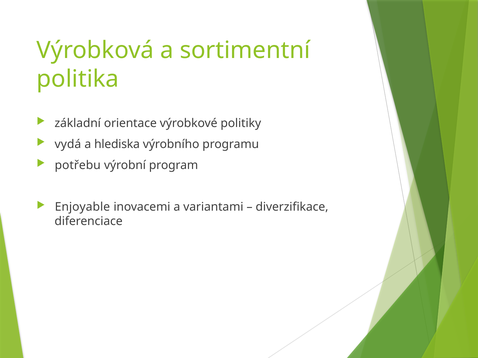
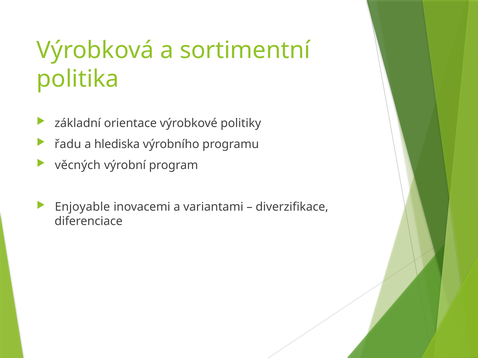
vydá: vydá -> řadu (68, 144)
potřebu: potřebu -> věcných (78, 165)
